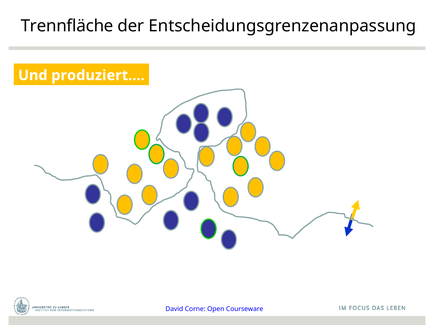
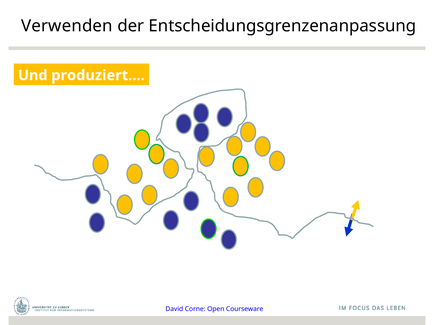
Trennfläche: Trennfläche -> Verwenden (67, 26)
